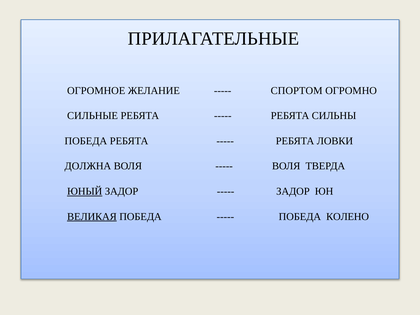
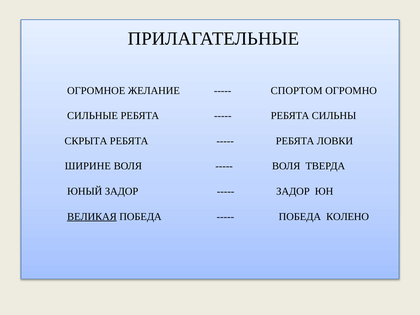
ПОБЕДА: ПОБЕДА -> СКРЫТА (86, 141)
ДОЛЖНА: ДОЛЖНА -> ШИРИНЕ (88, 166)
ЮНЫЙ underline: present -> none (85, 191)
